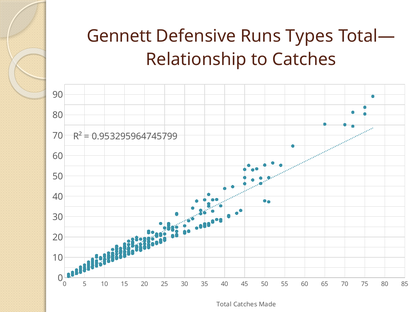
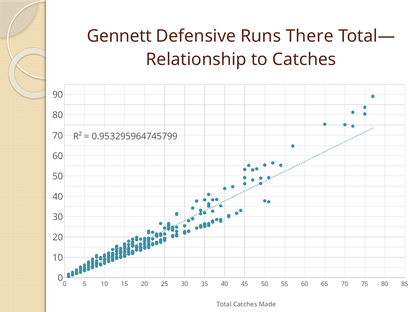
Types: Types -> There (310, 36)
